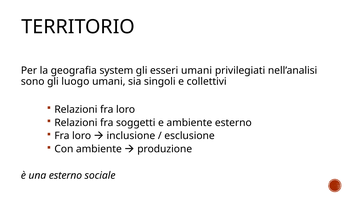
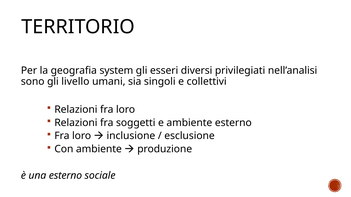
esseri umani: umani -> diversi (197, 71)
luogo: luogo -> livello (75, 82)
